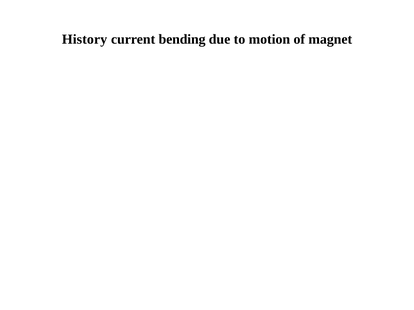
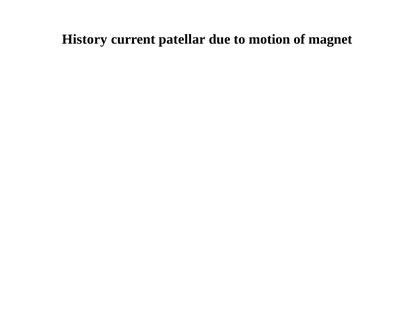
bending: bending -> patellar (182, 39)
